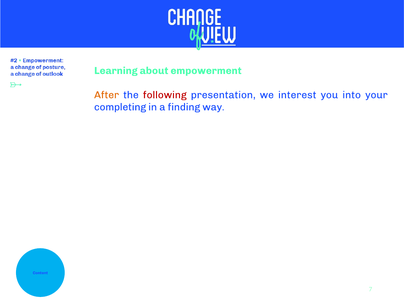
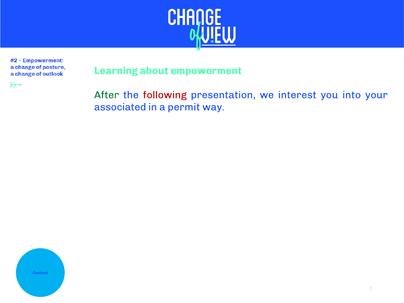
After colour: orange -> green (107, 95)
completing: completing -> associated (120, 107)
finding: finding -> permit (184, 107)
